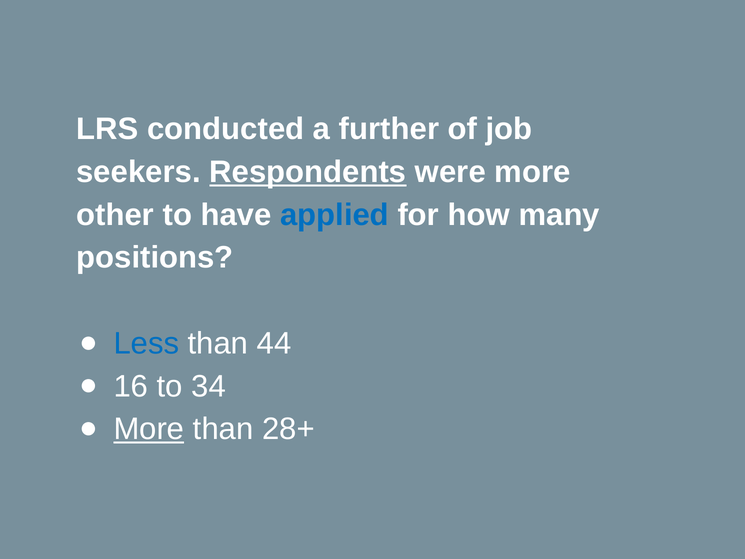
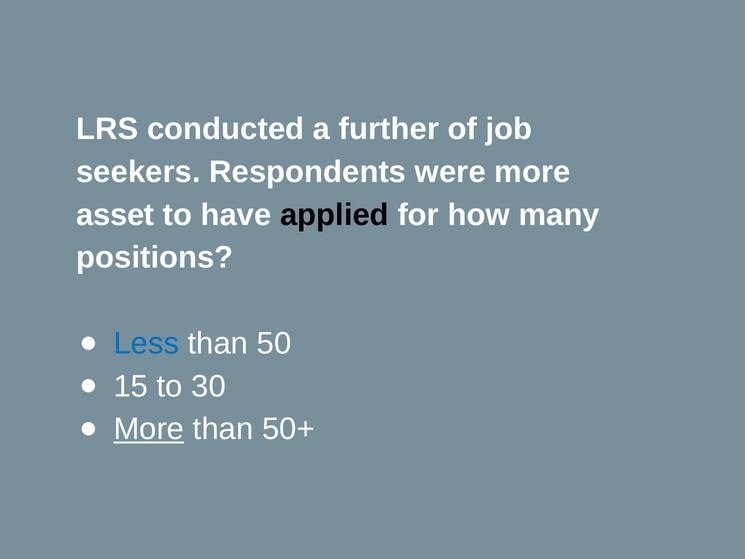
Respondents underline: present -> none (308, 172)
other: other -> asset (115, 215)
applied colour: blue -> black (335, 215)
44: 44 -> 50 (274, 343)
16: 16 -> 15 (131, 386)
34: 34 -> 30 (209, 386)
28+: 28+ -> 50+ (288, 429)
